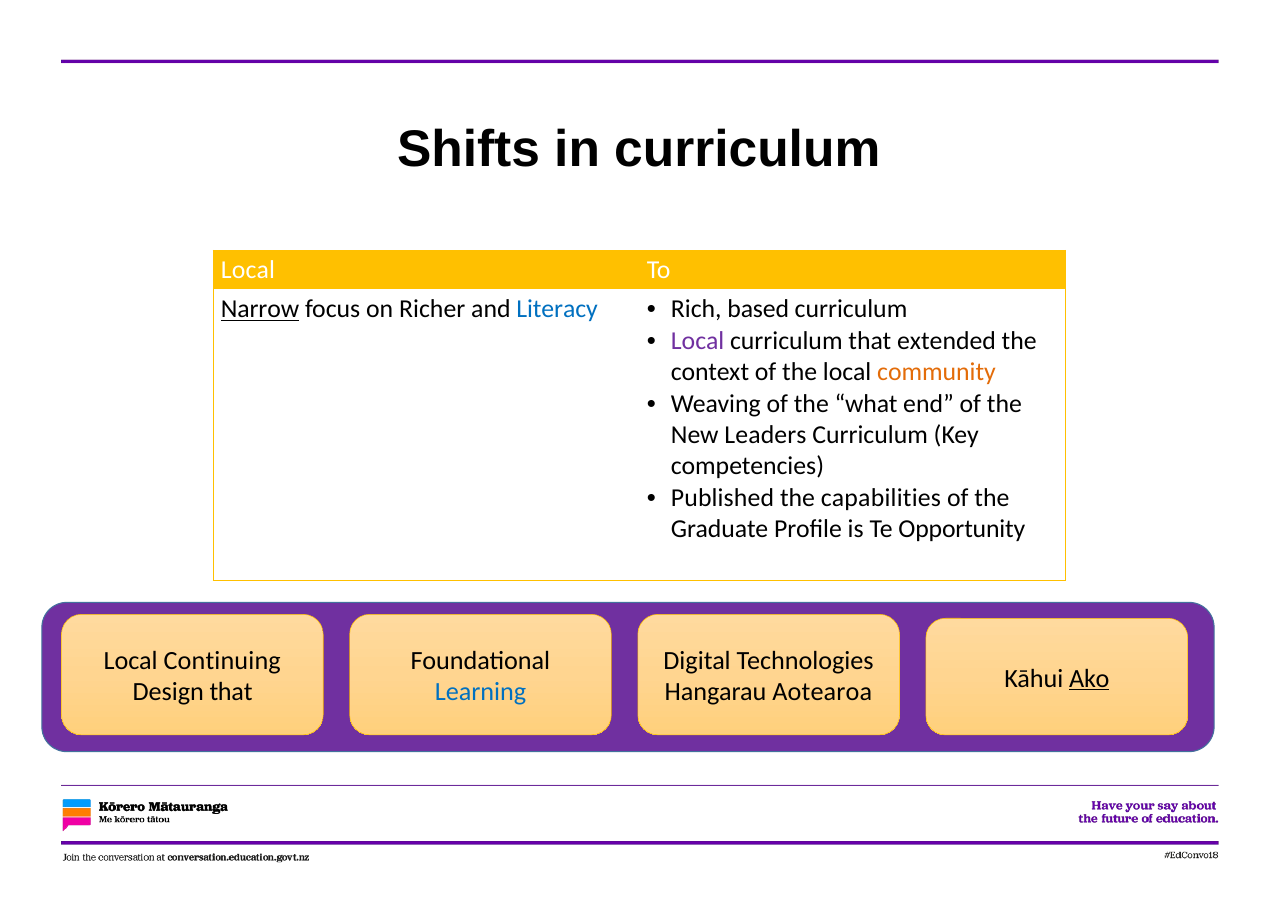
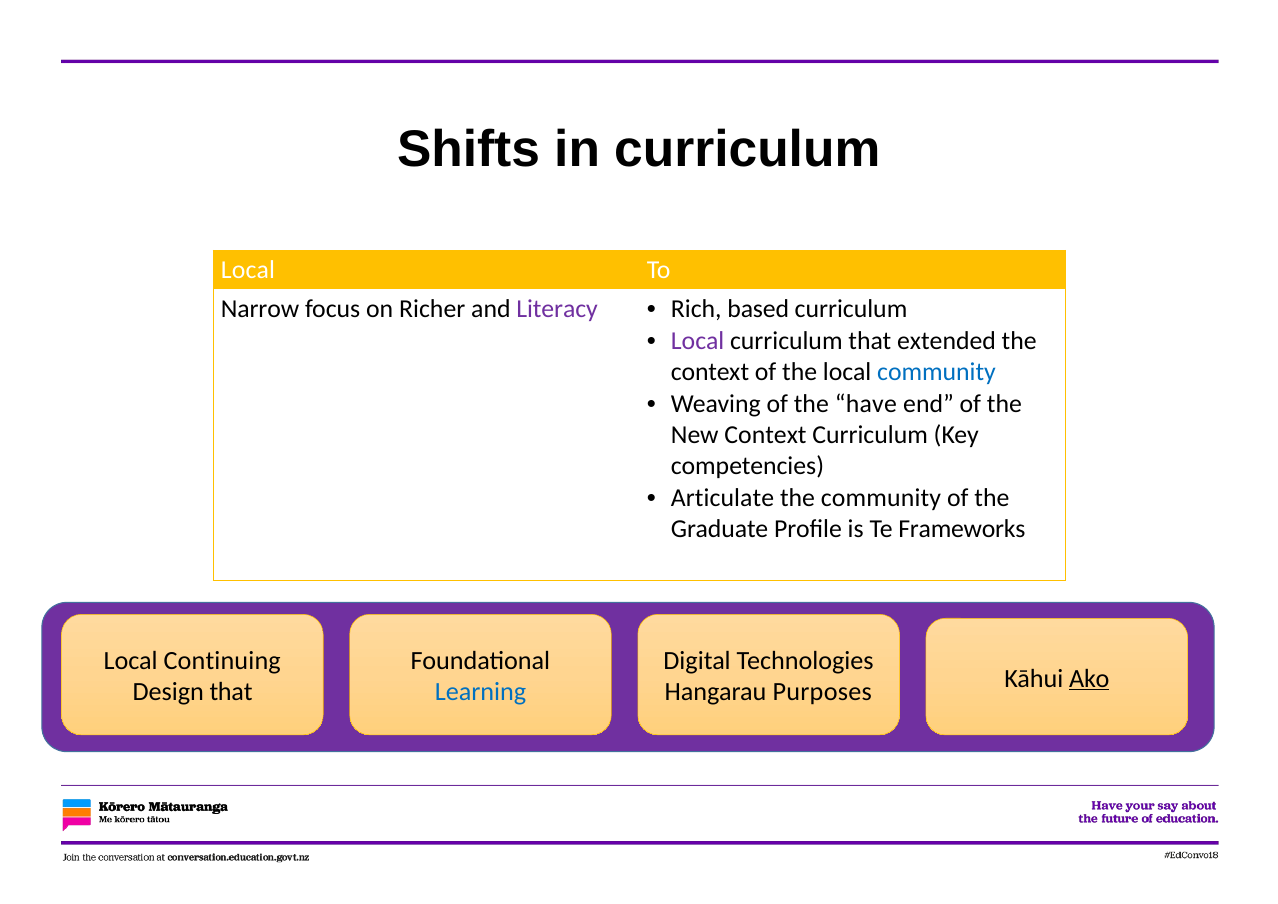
Narrow underline: present -> none (260, 309)
Literacy colour: blue -> purple (557, 309)
community colour: orange -> blue (936, 372)
what: what -> have (866, 403)
New Leaders: Leaders -> Context (766, 435)
Published: Published -> Articulate (723, 498)
the capabilities: capabilities -> community (881, 498)
Opportunity: Opportunity -> Frameworks (962, 529)
Aotearoa: Aotearoa -> Purposes (822, 692)
